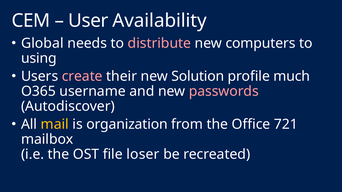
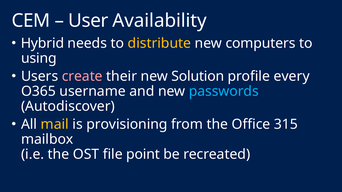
Global: Global -> Hybrid (42, 43)
distribute colour: pink -> yellow (159, 43)
much: much -> every (292, 76)
passwords colour: pink -> light blue (224, 91)
organization: organization -> provisioning (127, 124)
721: 721 -> 315 (286, 124)
loser: loser -> point (143, 155)
